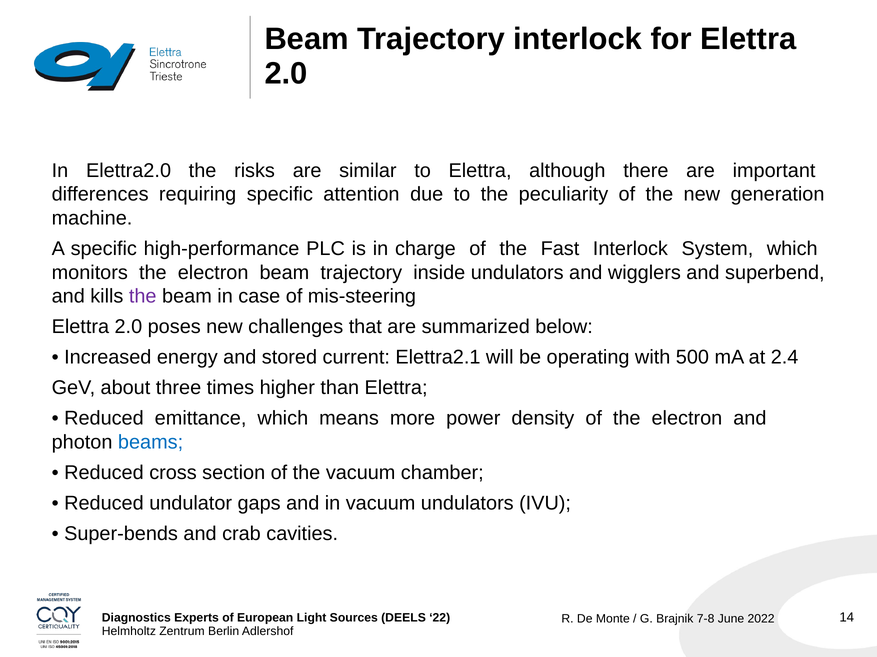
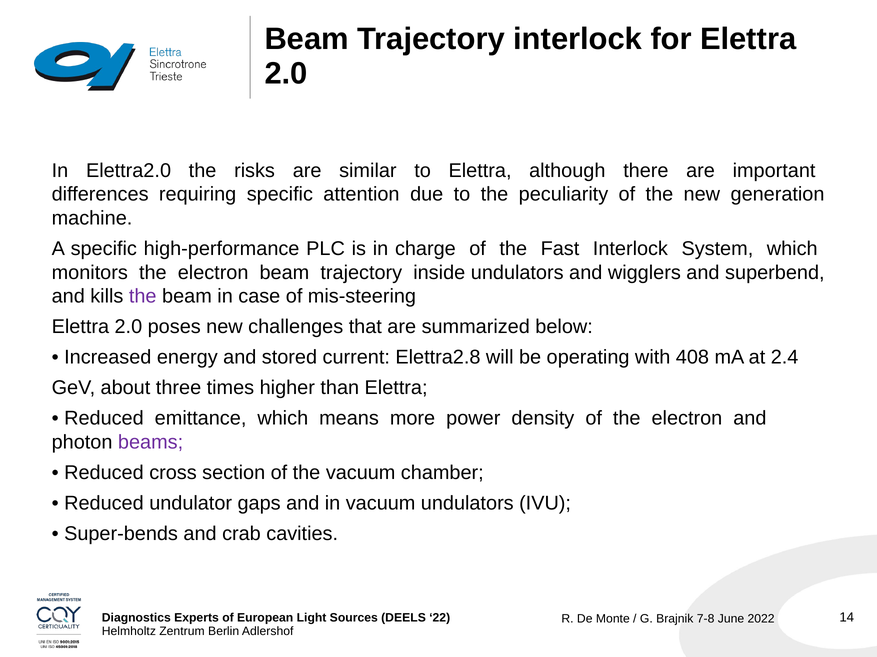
Elettra2.1: Elettra2.1 -> Elettra2.8 (438, 358)
500: 500 -> 408 (692, 358)
beams colour: blue -> purple (151, 443)
